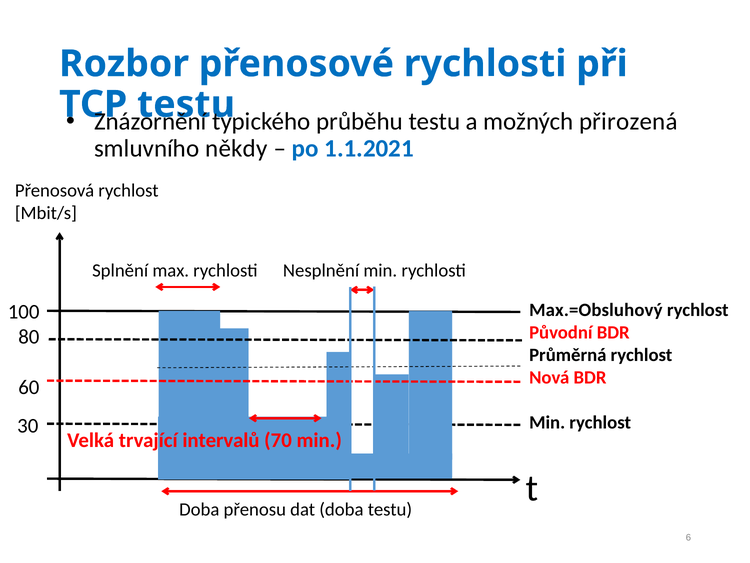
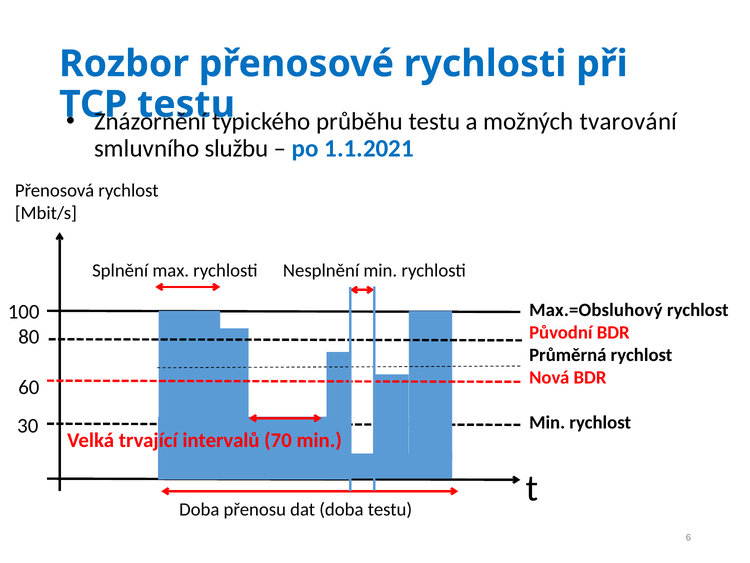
přirozená: přirozená -> tvarování (628, 121)
někdy: někdy -> službu (237, 148)
